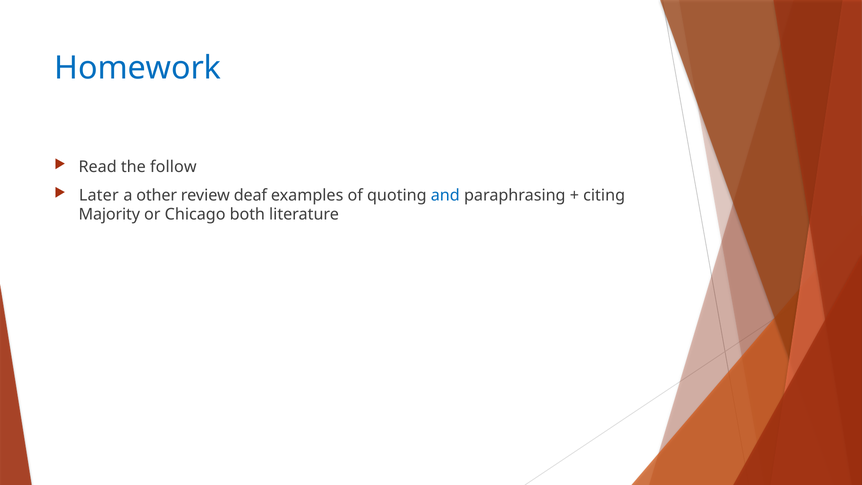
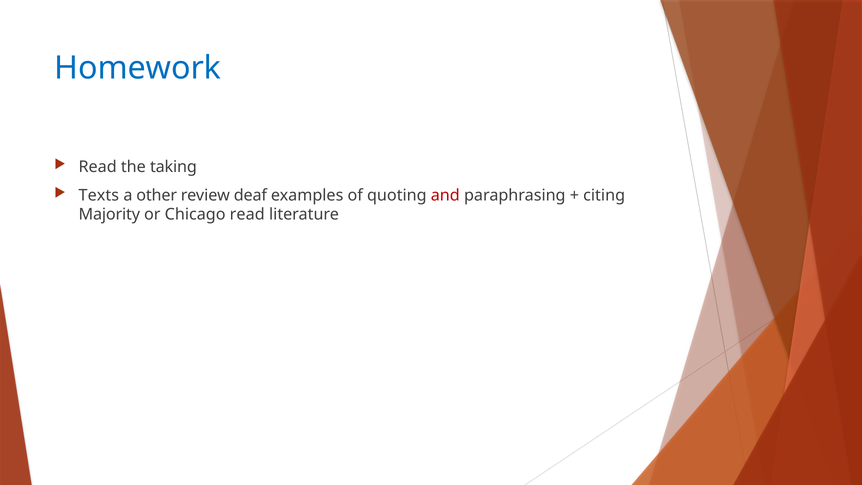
follow: follow -> taking (173, 167)
Later: Later -> Texts (99, 195)
and colour: blue -> red (445, 195)
Chicago both: both -> read (247, 215)
